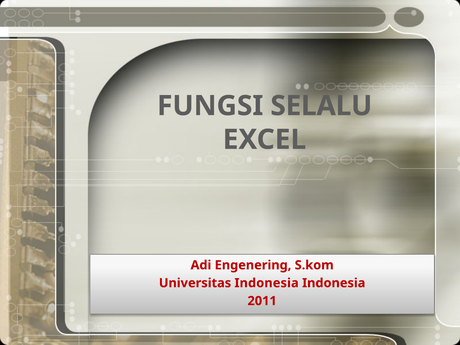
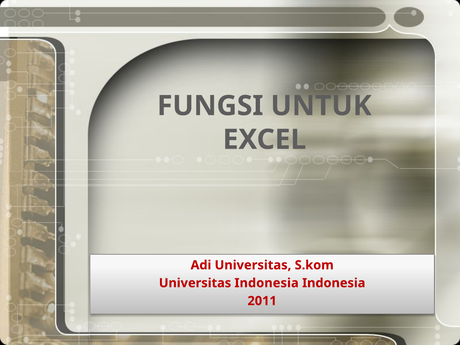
SELALU: SELALU -> UNTUK (321, 106)
Adi Engenering: Engenering -> Universitas (253, 265)
